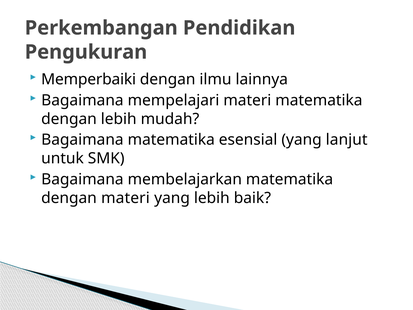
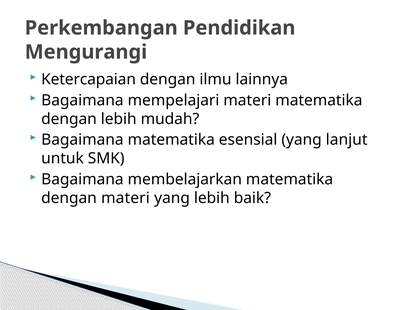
Pengukuran: Pengukuran -> Mengurangi (86, 52)
Memperbaiki: Memperbaiki -> Ketercapaian (89, 79)
